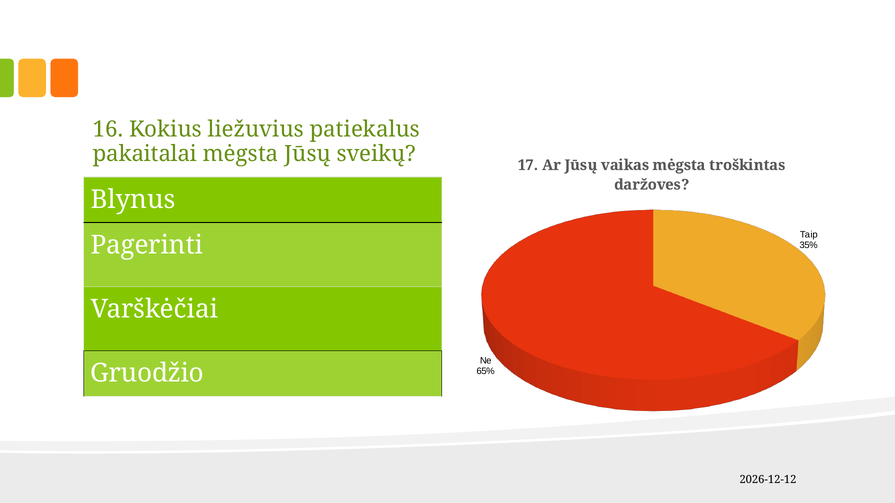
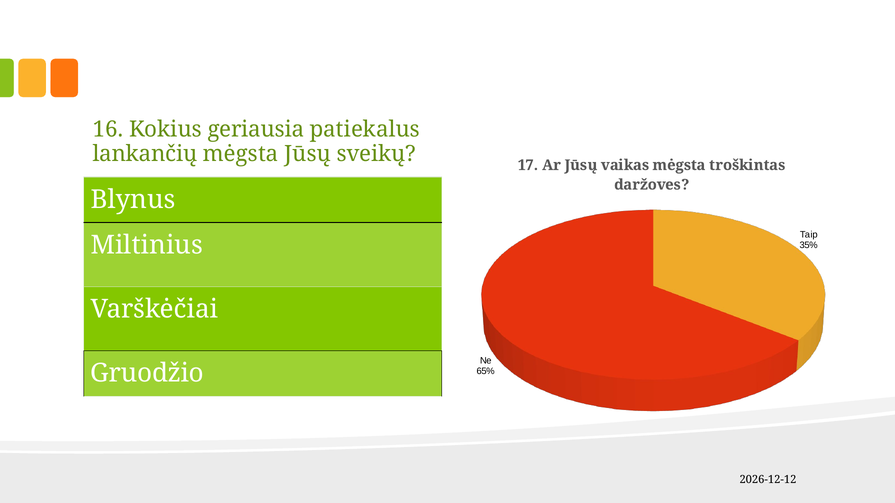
liežuvius: liežuvius -> geriausia (256, 130)
pakaitalai: pakaitalai -> lankančių (145, 154)
Pagerinti: Pagerinti -> Miltinius (147, 245)
